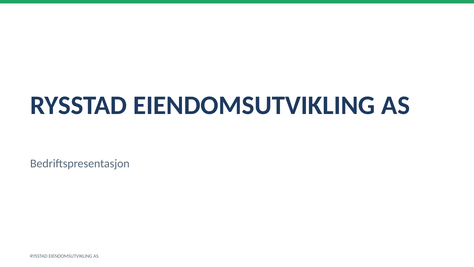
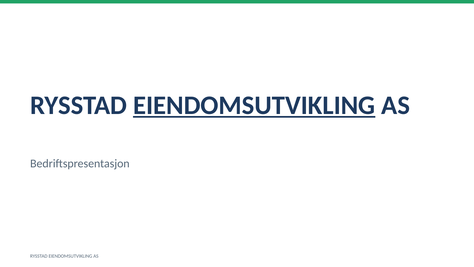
EIENDOMSUTVIKLING underline: none -> present (254, 105)
